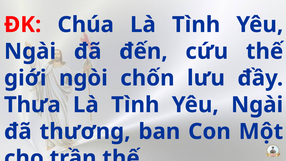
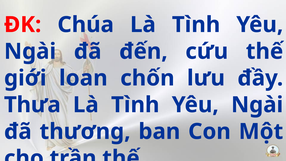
ngòi: ngòi -> loan (83, 78)
